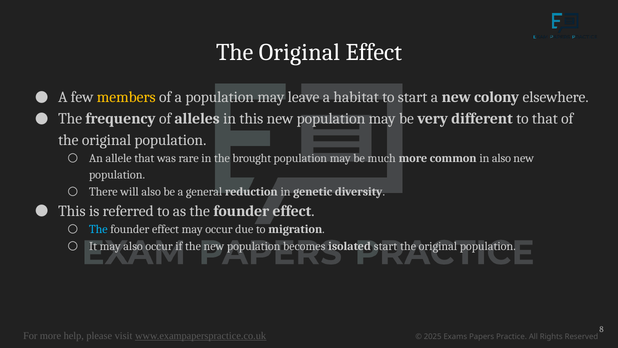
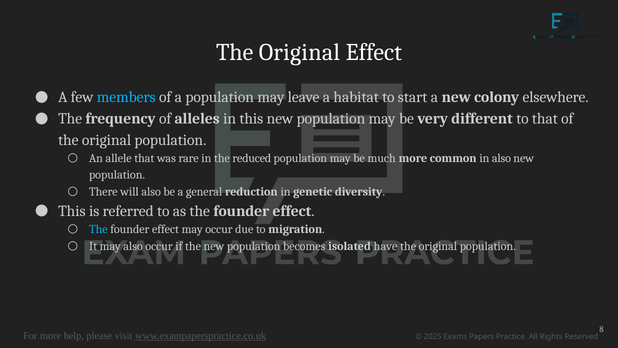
members colour: yellow -> light blue (126, 97)
brought: brought -> reduced (252, 158)
isolated start: start -> have (386, 246)
